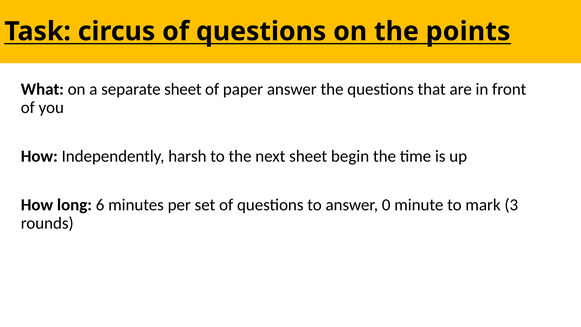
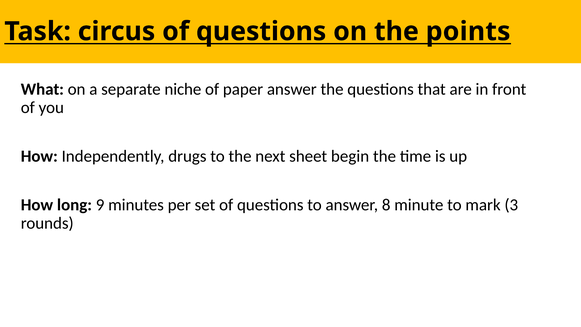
separate sheet: sheet -> niche (183, 89)
harsh: harsh -> drugs (187, 156)
6: 6 -> 9 (100, 205)
0: 0 -> 8 (386, 205)
